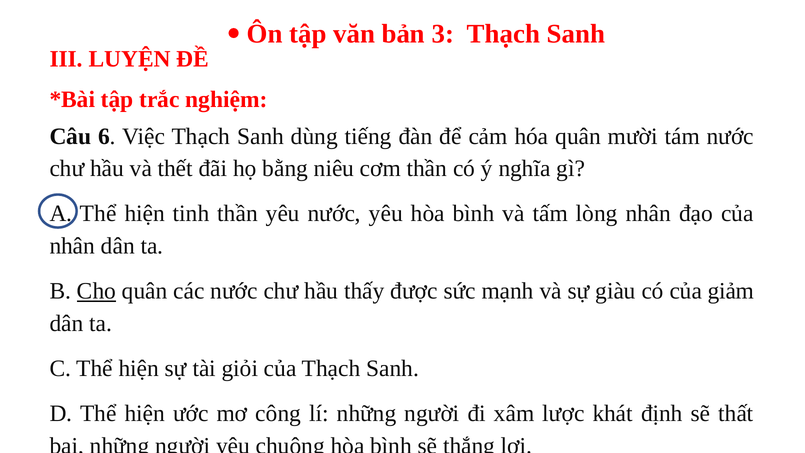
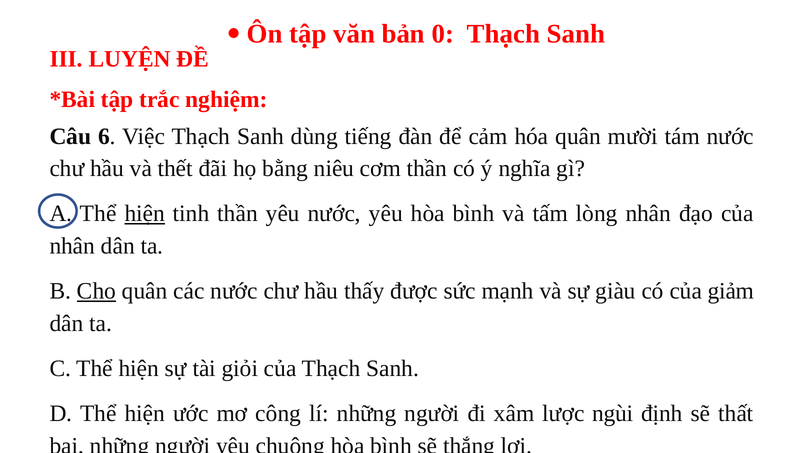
3: 3 -> 0 (443, 34)
hiện underline: none -> present (145, 214)
khát: khát -> ngùi (613, 413)
